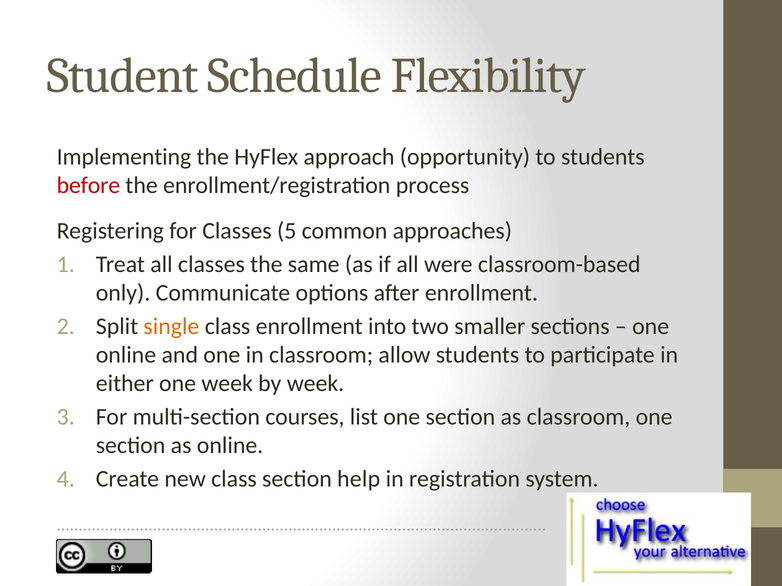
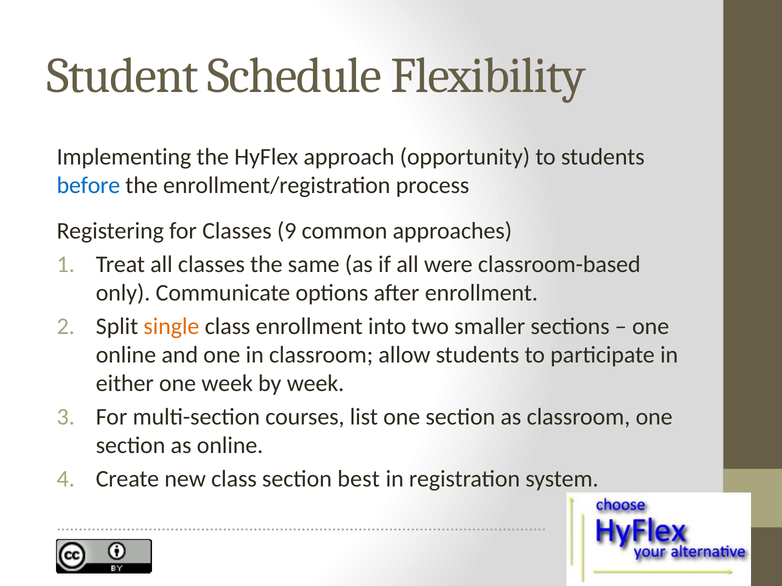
before colour: red -> blue (88, 185)
5: 5 -> 9 (287, 231)
help: help -> best (359, 479)
